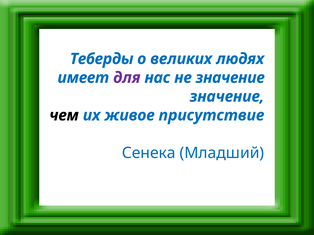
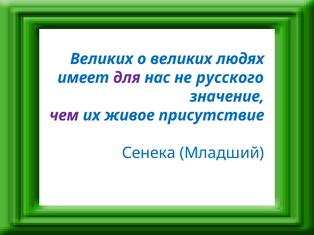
Теберды: Теберды -> Великих (102, 59)
не значение: значение -> русского (230, 78)
чем colour: black -> purple (64, 116)
